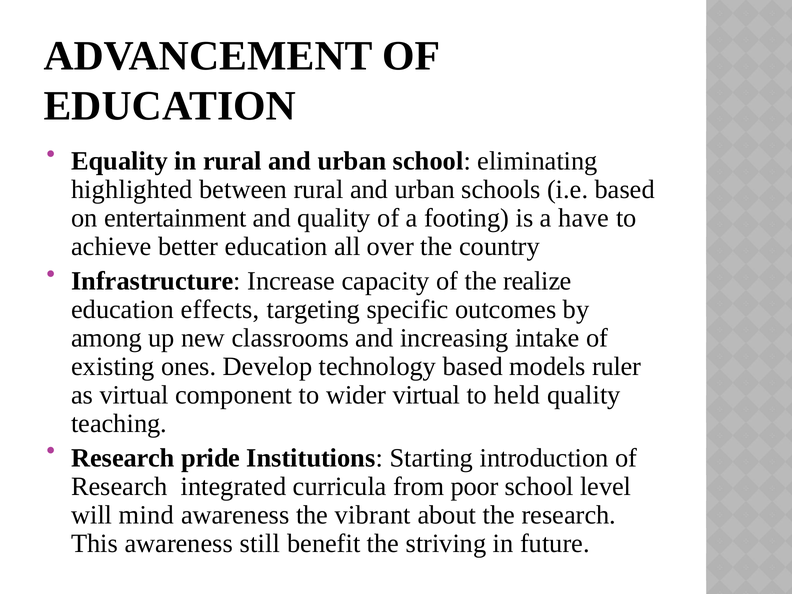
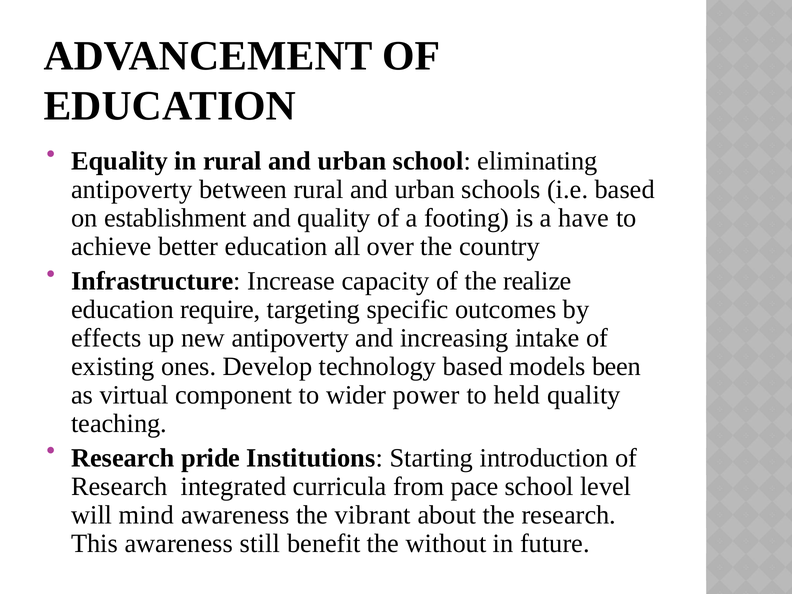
highlighted: highlighted -> antipoverty (132, 190)
entertainment: entertainment -> establishment (175, 218)
effects: effects -> require (220, 309)
among: among -> effects (106, 338)
new classrooms: classrooms -> antipoverty (290, 338)
ruler: ruler -> been (617, 366)
wider virtual: virtual -> power (426, 395)
poor: poor -> pace (475, 486)
striving: striving -> without (446, 543)
